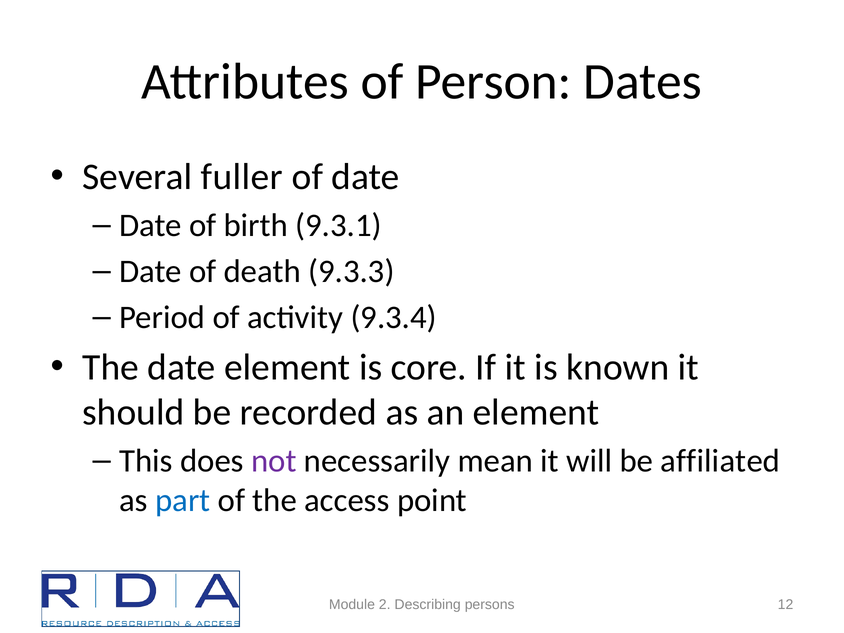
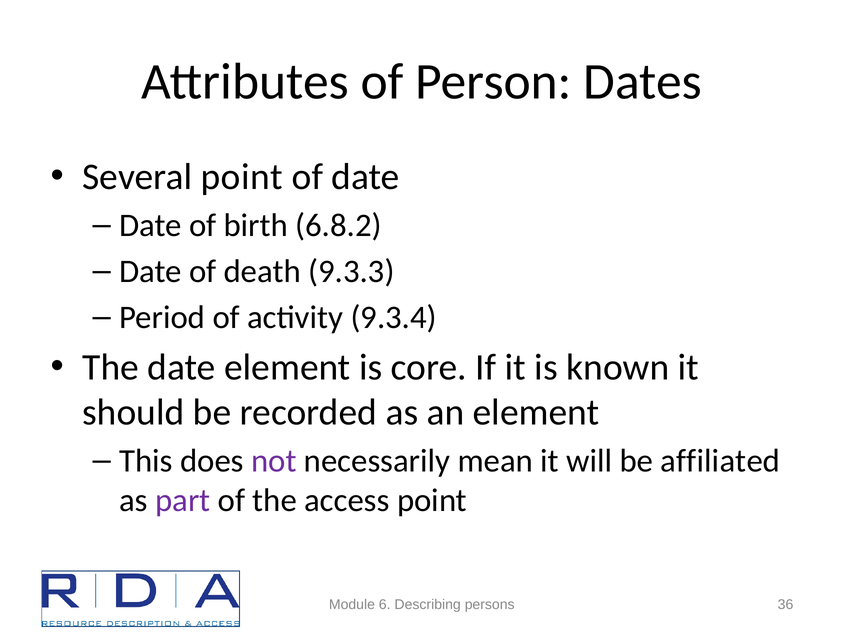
Several fuller: fuller -> point (242, 177)
9.3.1: 9.3.1 -> 6.8.2 (338, 226)
part colour: blue -> purple (183, 500)
2: 2 -> 6 (385, 605)
12: 12 -> 36 (786, 605)
